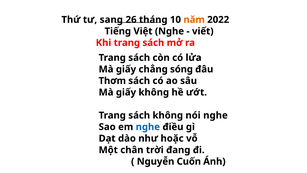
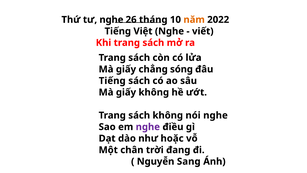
tư sang: sang -> nghe (111, 20)
Thơm: Thơm -> Tiếng (112, 81)
nghe colour: blue -> purple (148, 127)
Cuốn: Cuốn -> Sang (189, 161)
